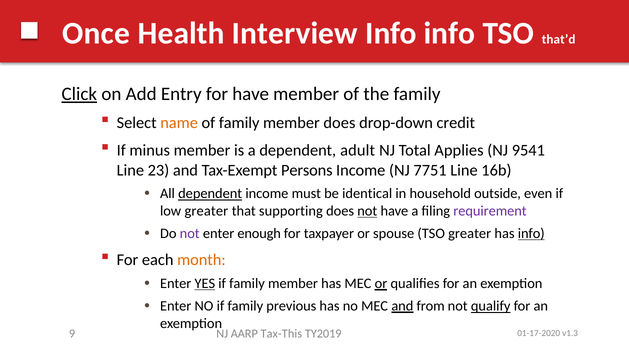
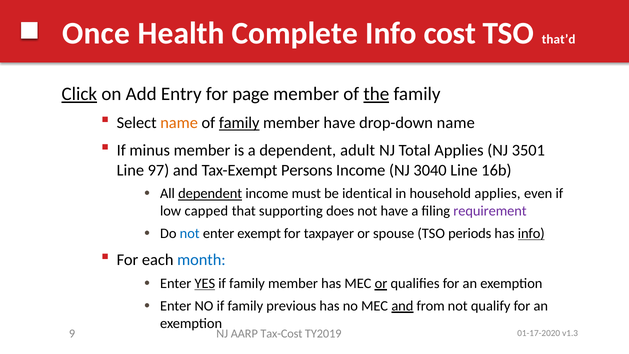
Interview: Interview -> Complete (295, 33)
Info info: info -> cost (450, 33)
for have: have -> page (251, 94)
the underline: none -> present (376, 94)
family underline: none -> present (239, 123)
member does: does -> have (339, 123)
drop-down credit: credit -> name (456, 123)
9541: 9541 -> 3501 (528, 150)
23: 23 -> 97 (158, 170)
7751: 7751 -> 3040 (430, 170)
household outside: outside -> applies (497, 194)
low greater: greater -> capped (206, 211)
not underline: present -> none (367, 211)
not colour: purple -> blue (190, 233)
enough: enough -> exempt (259, 233)
TSO greater: greater -> periods (470, 233)
month colour: orange -> blue (201, 260)
qualify underline: present -> none (491, 306)
Tax-This: Tax-This -> Tax-Cost (281, 333)
